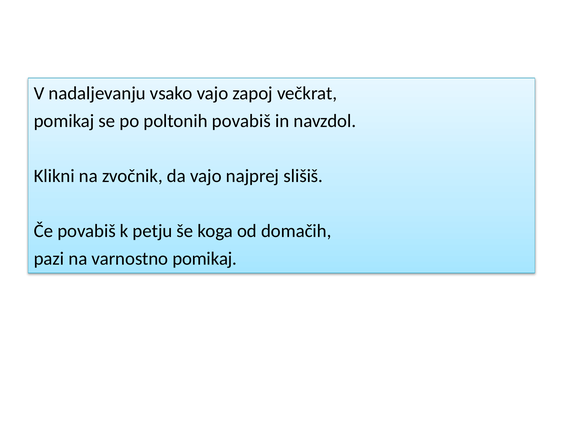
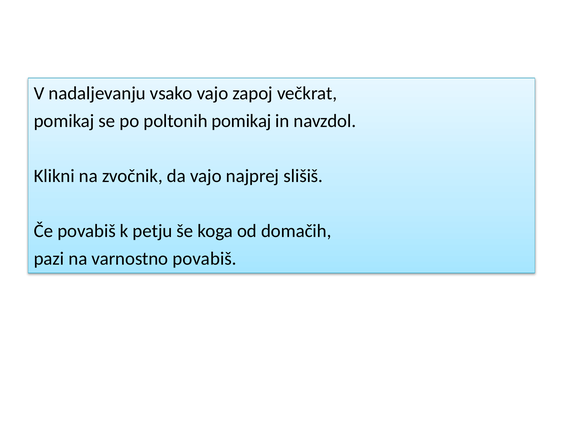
poltonih povabiš: povabiš -> pomikaj (241, 121)
varnostno pomikaj: pomikaj -> povabiš (205, 259)
